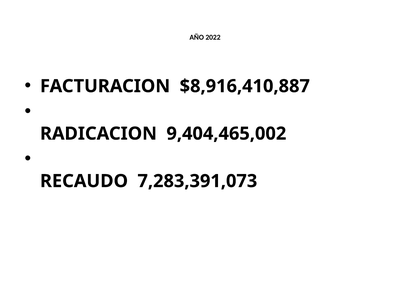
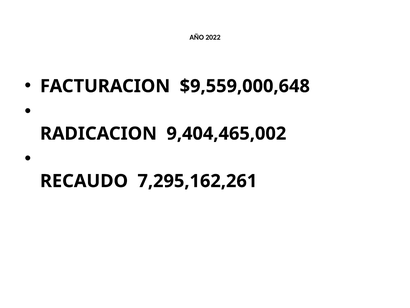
$8,916,410,887: $8,916,410,887 -> $9,559,000,648 (245, 86)
7,283,391,073: 7,283,391,073 -> 7,295,162,261 (197, 181)
